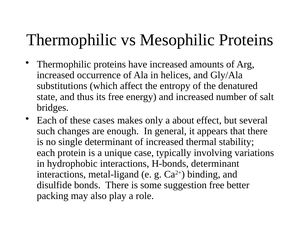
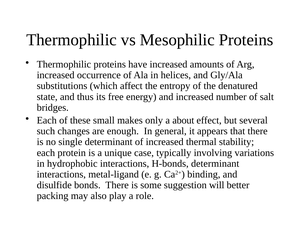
cases: cases -> small (104, 120)
suggestion free: free -> will (217, 185)
